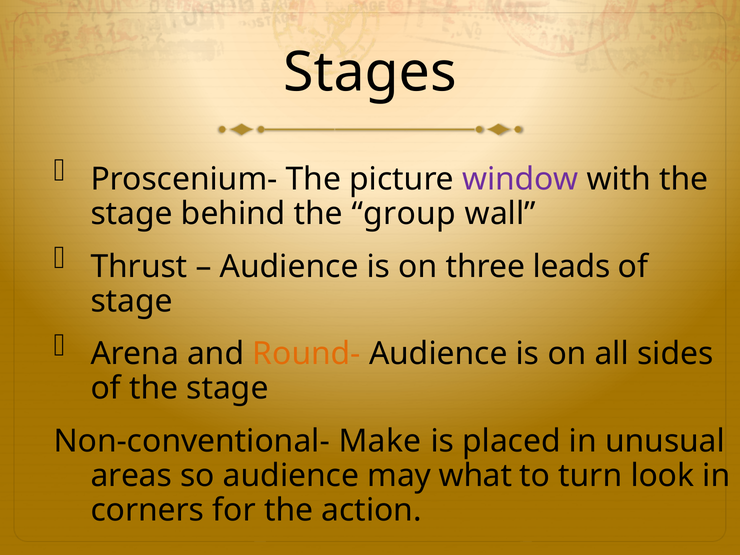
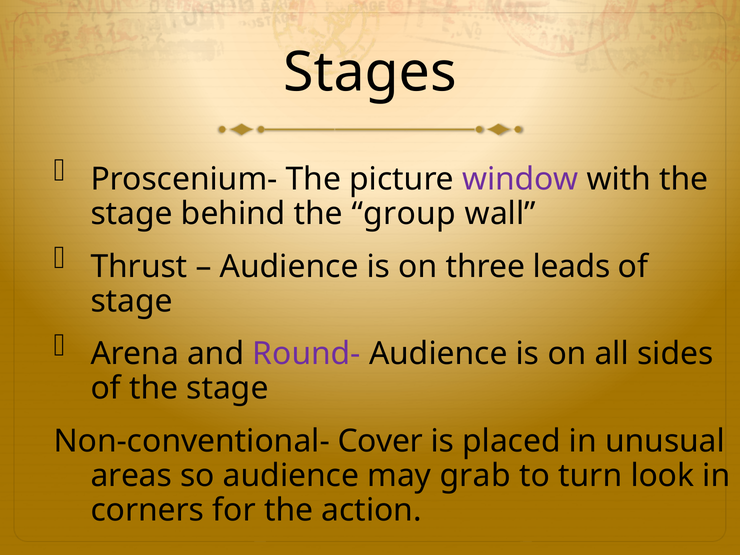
Round- colour: orange -> purple (307, 354)
Make: Make -> Cover (380, 441)
what: what -> grab (475, 476)
